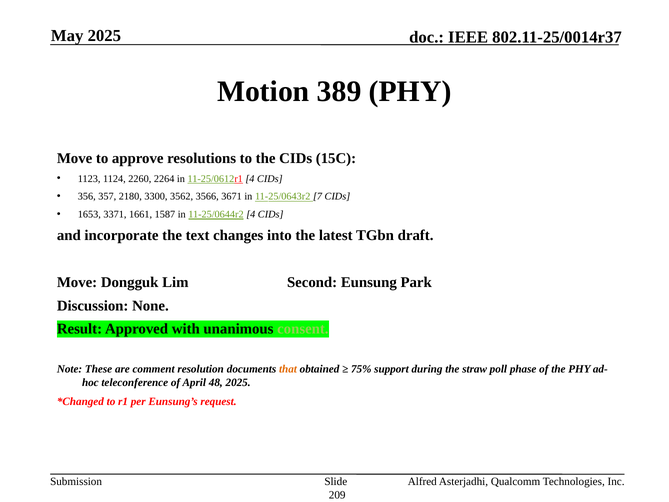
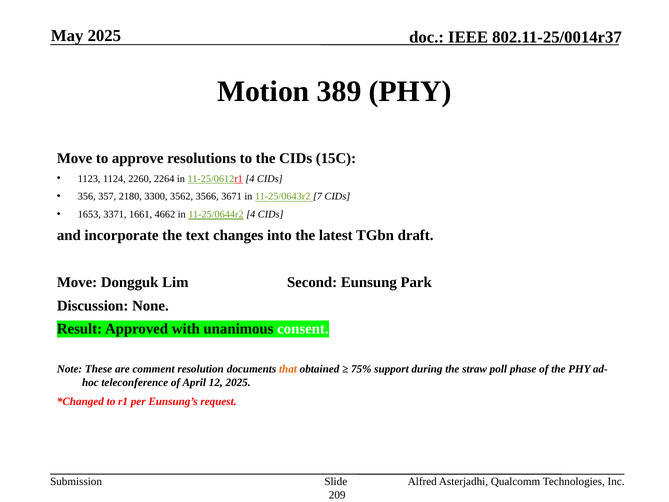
1587: 1587 -> 4662 (165, 214)
consent colour: light green -> white (303, 329)
48: 48 -> 12 (216, 382)
